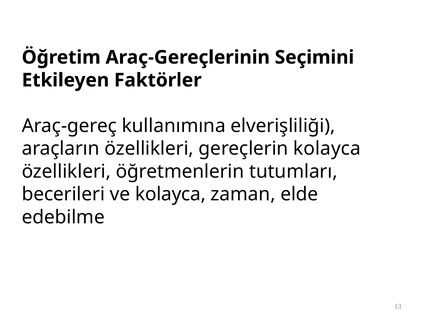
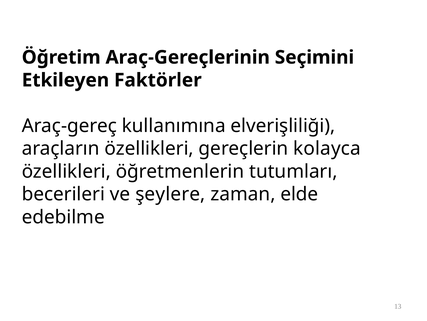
ve kolayca: kolayca -> şeylere (170, 194)
